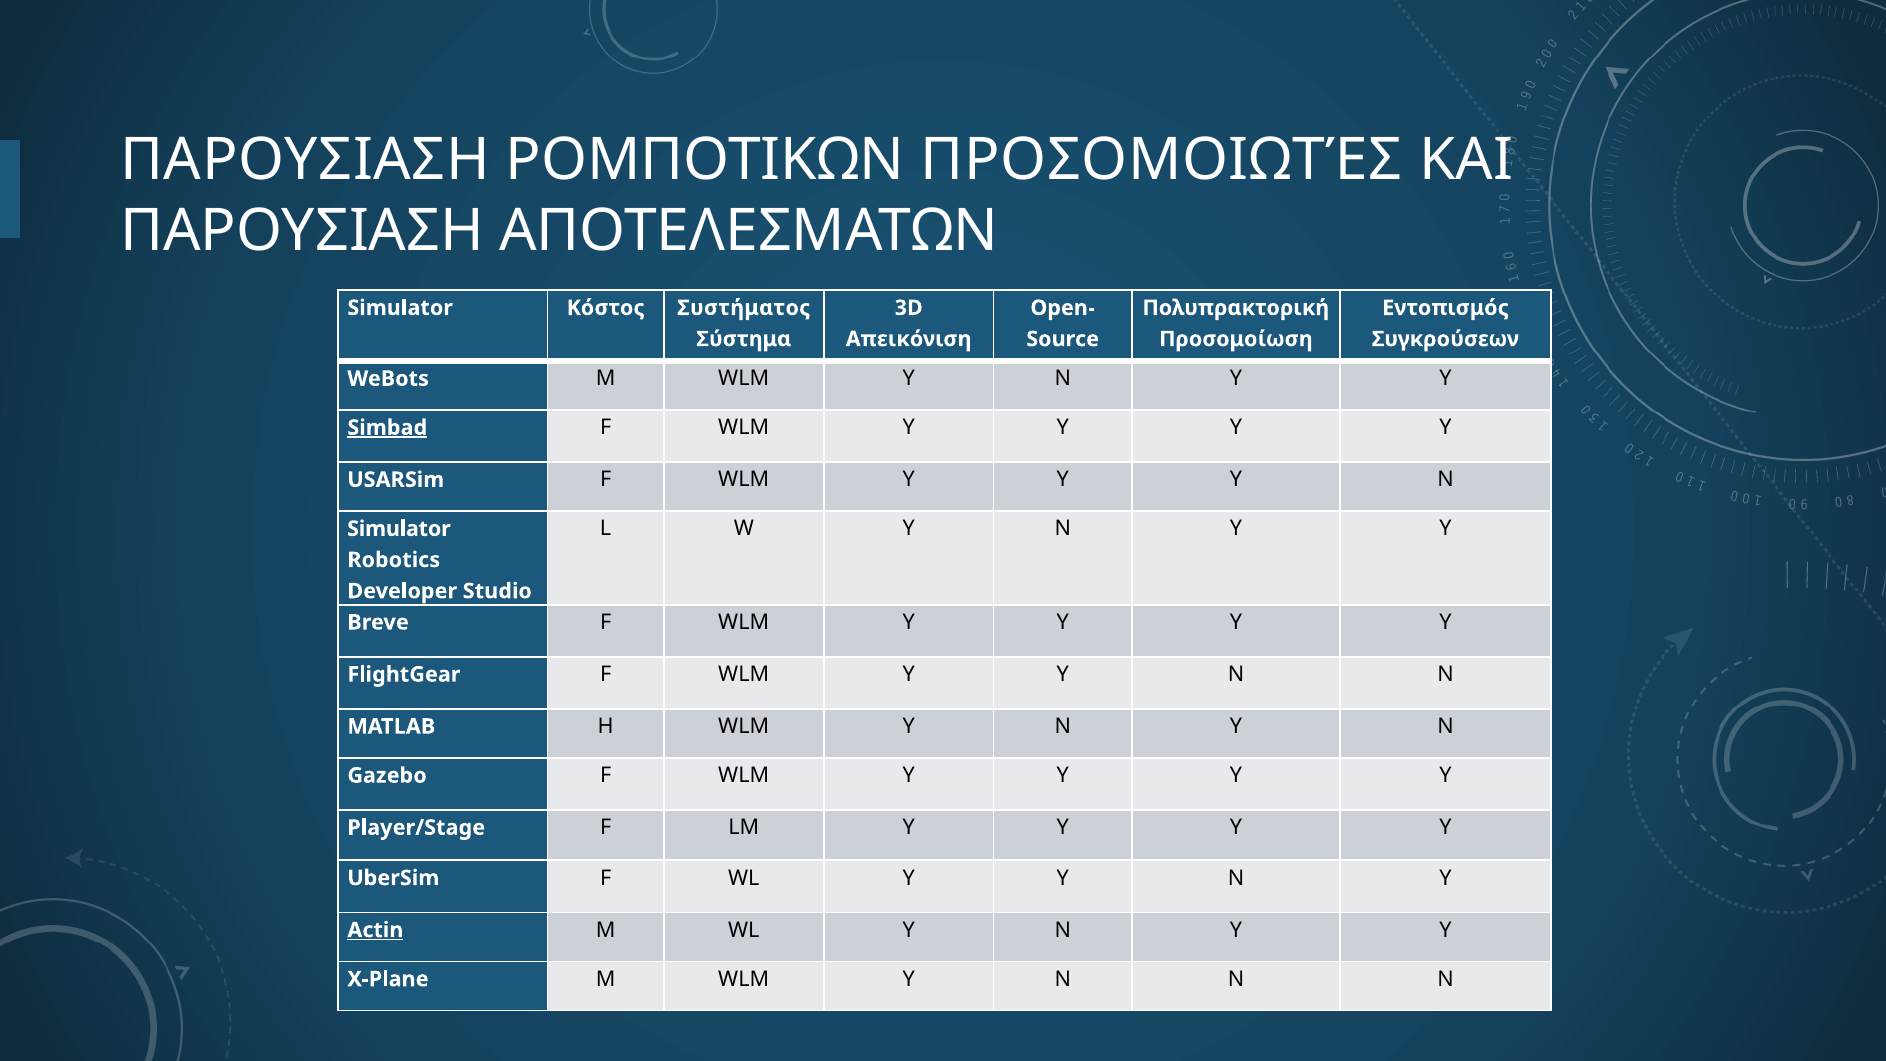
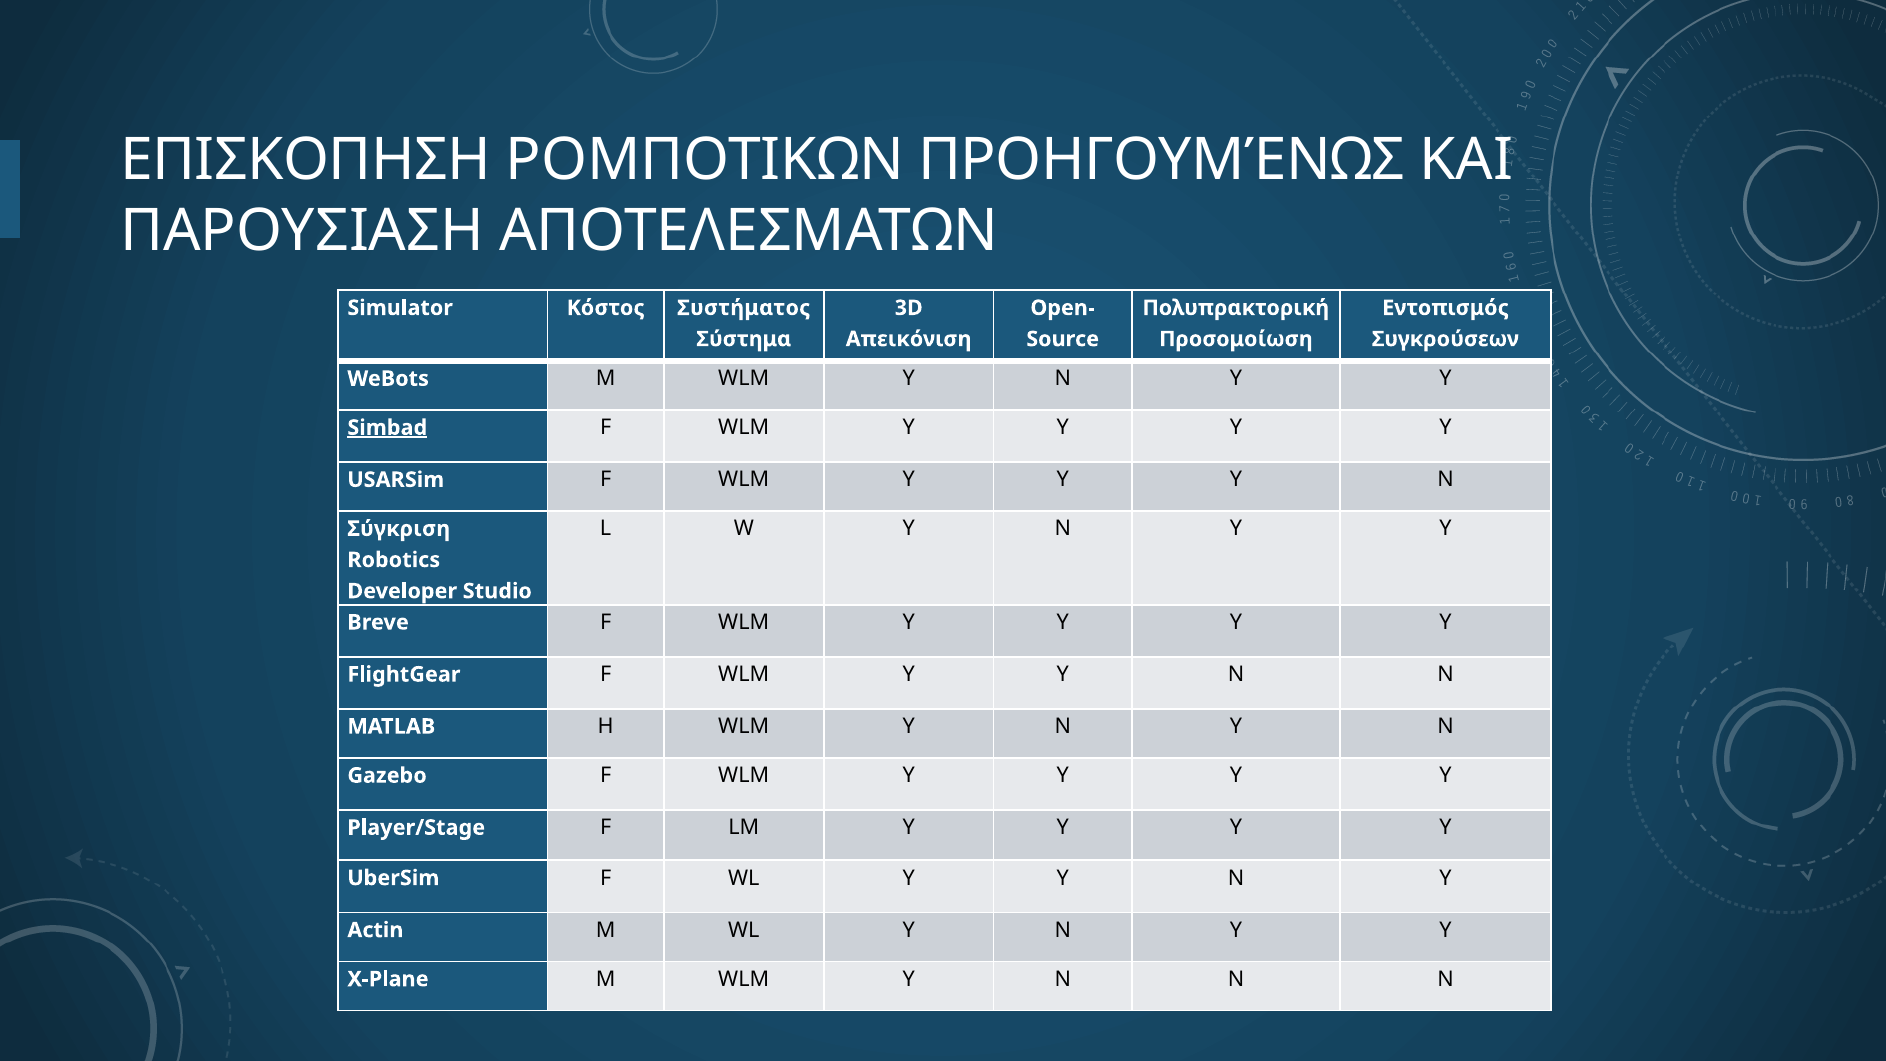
ΠΑΡΟΥΣΙΑΣΗ: ΠΑΡΟΥΣΙΑΣΗ -> ΕΠΙΣΚΟΠΗΣΗ (306, 160)
ΠΡΟΣΟΜΟΙΩΤΈΣ: ΠΡΟΣΟΜΟΙΩΤΈΣ -> ΠΡΟΗΓΟΥΜΈΝΩΣ (1162, 160)
Simulator: Simulator -> Σύγκριση (399, 529)
Actin underline: present -> none (375, 930)
